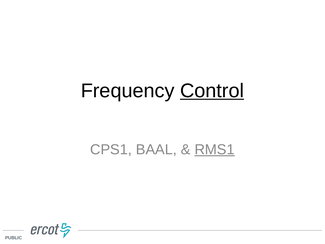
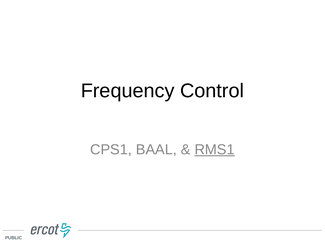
Control underline: present -> none (212, 91)
